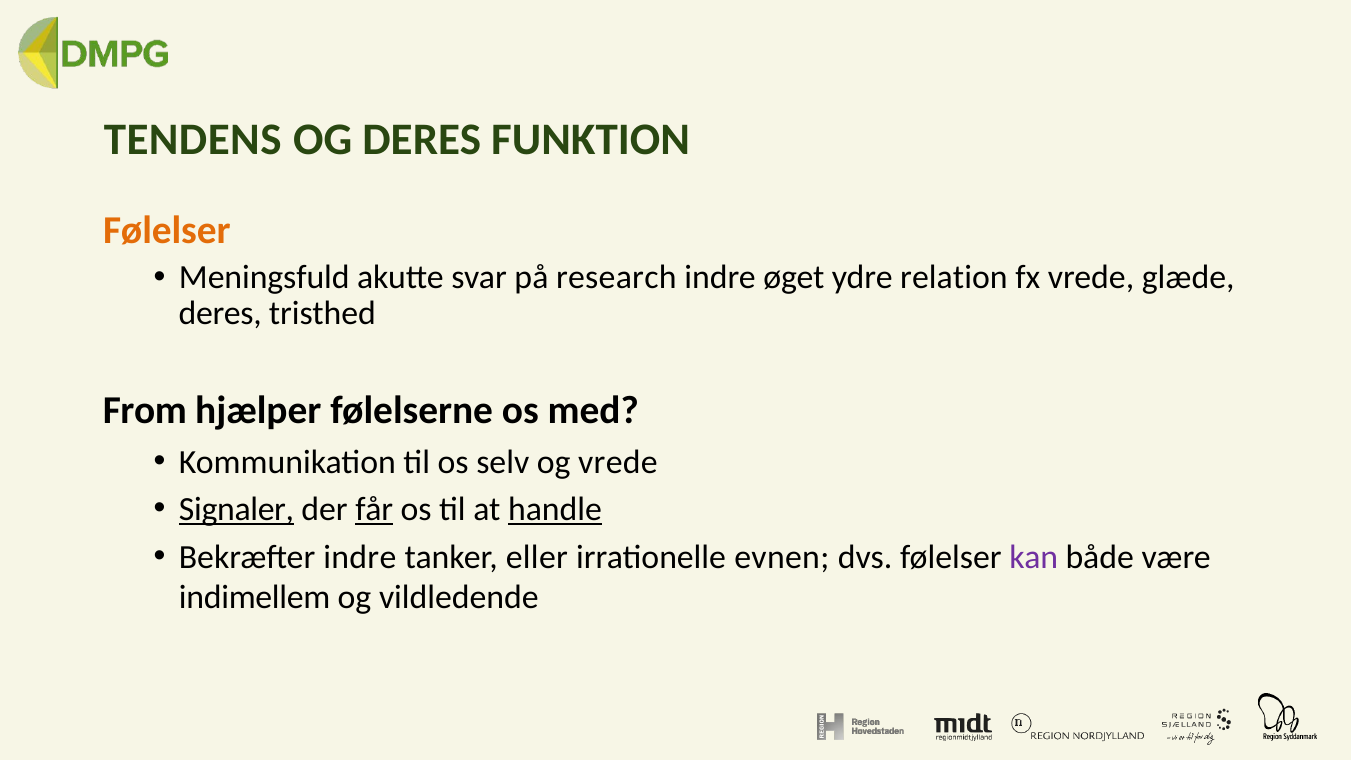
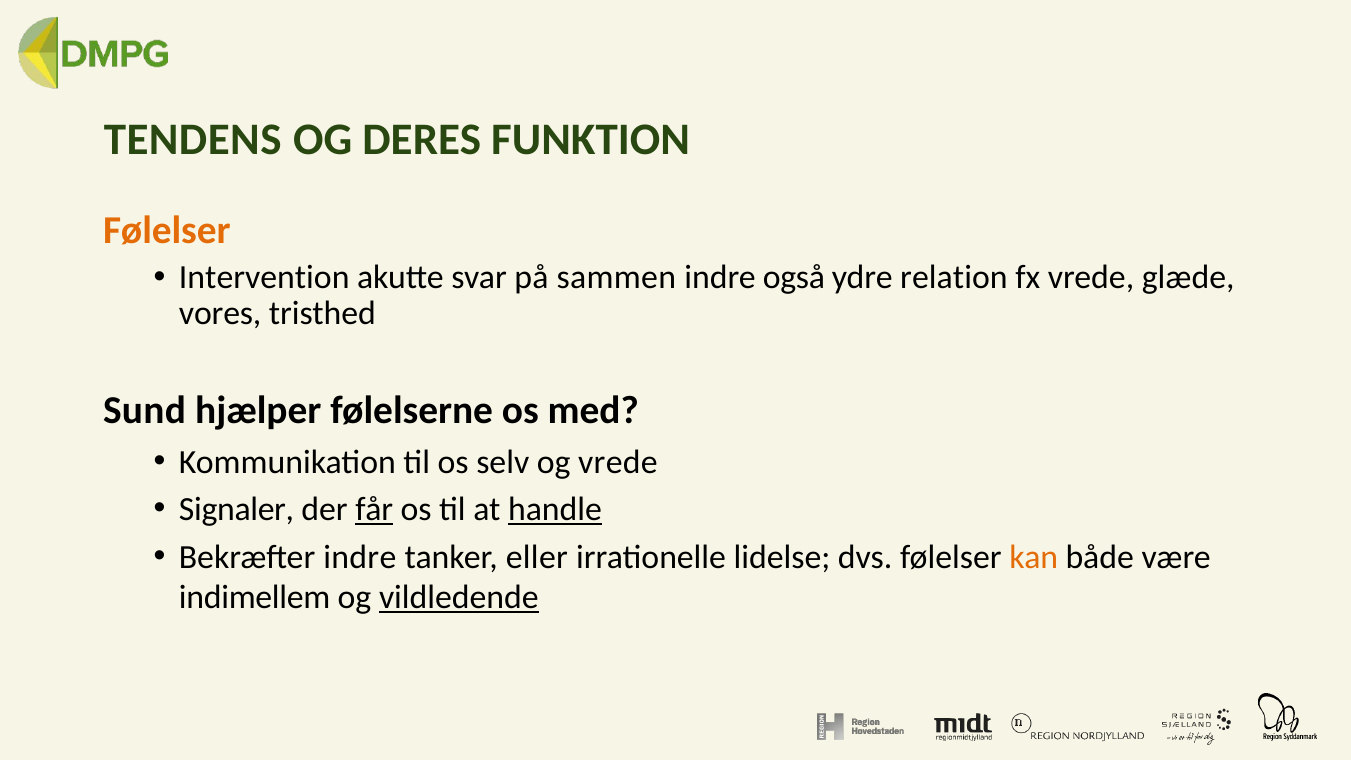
Meningsfuld: Meningsfuld -> Intervention (264, 277)
research: research -> sammen (616, 277)
øget: øget -> også (794, 277)
deres: deres -> vores (220, 314)
From: From -> Sund (144, 411)
Signaler underline: present -> none (237, 509)
evnen: evnen -> lidelse (782, 557)
kan colour: purple -> orange (1034, 557)
vildledende underline: none -> present (459, 597)
